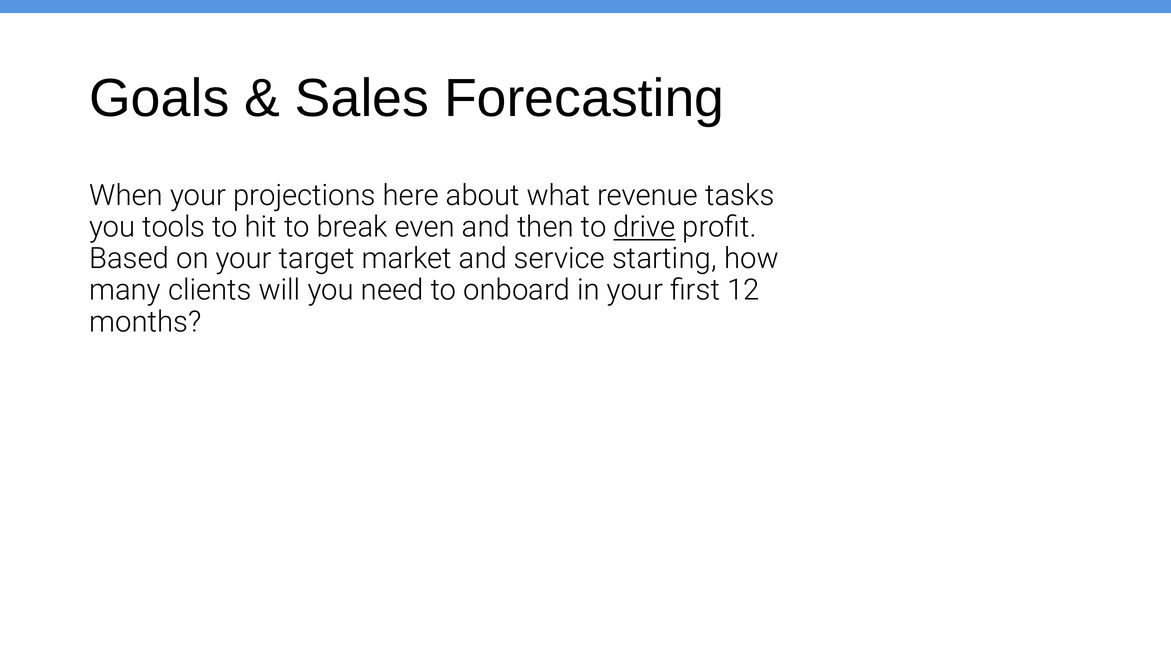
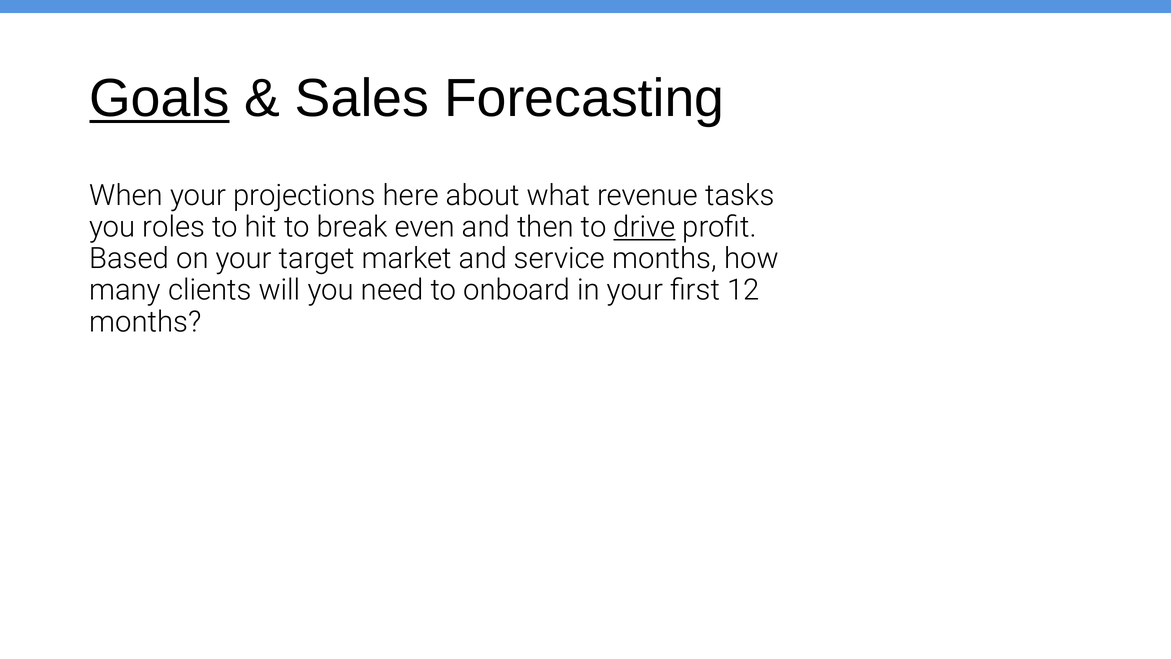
Goals underline: none -> present (159, 98)
tools: tools -> roles (174, 227)
service starting: starting -> months (664, 259)
